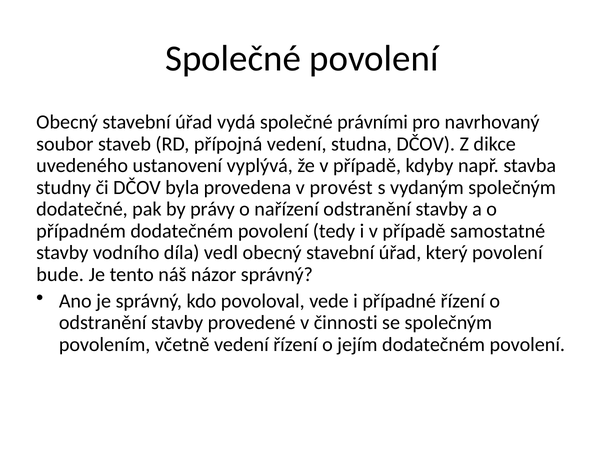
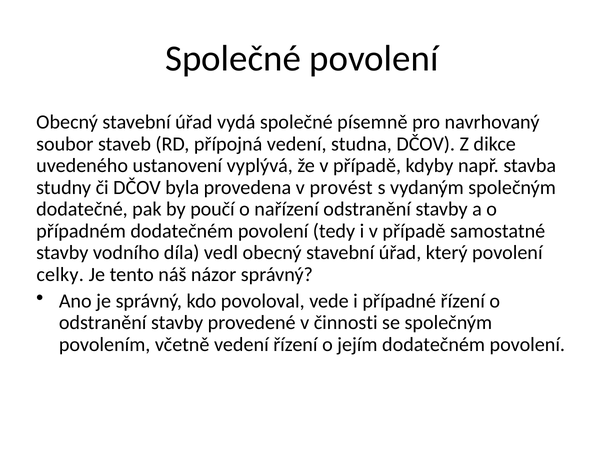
právními: právními -> písemně (372, 122)
právy: právy -> poučí (212, 209)
bude: bude -> celky (60, 274)
